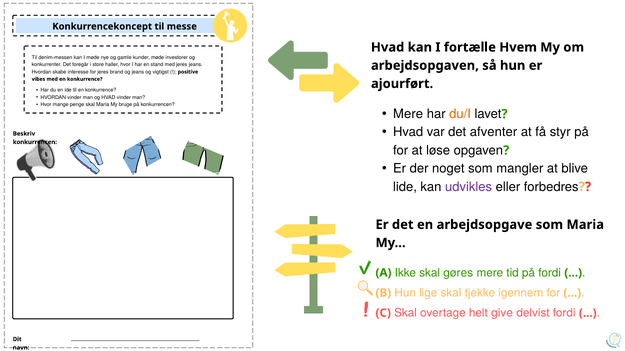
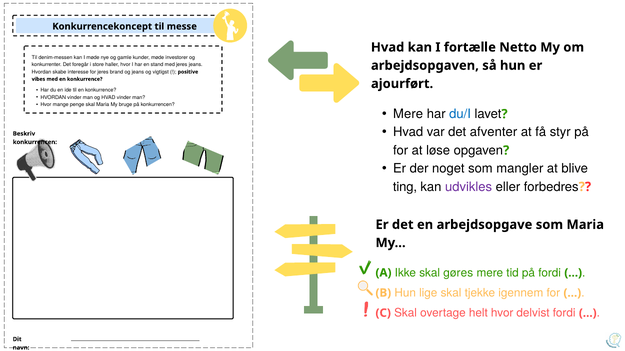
Hvem: Hvem -> Netto (518, 47)
du/I colour: orange -> blue (460, 114)
lide: lide -> ting (405, 187)
helt give: give -> hvor (502, 313)
